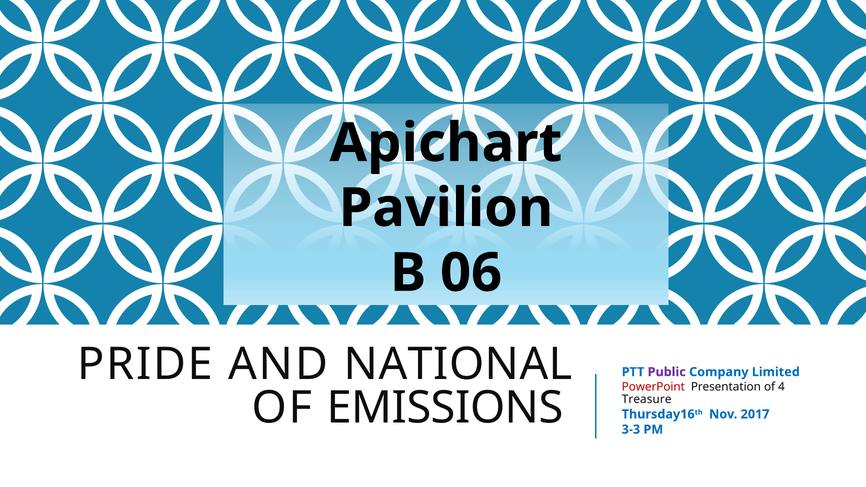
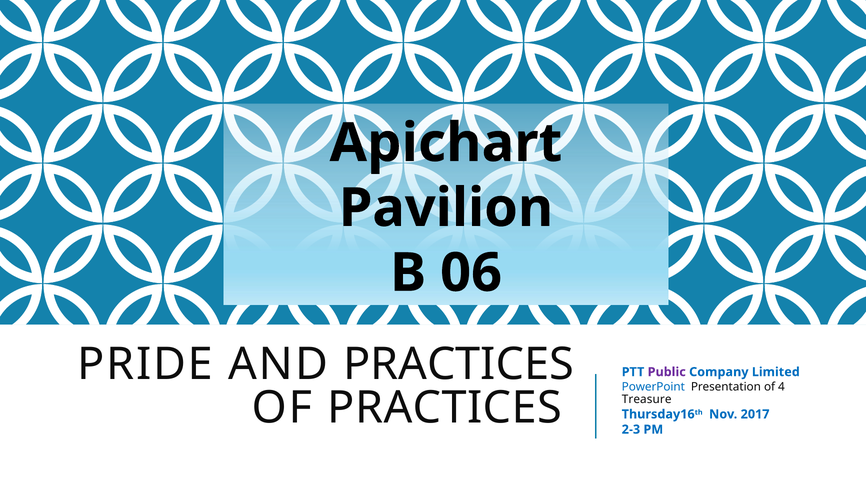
AND NATIONAL: NATIONAL -> PRACTICES (458, 364)
PowerPoint colour: red -> blue (653, 387)
OF EMISSIONS: EMISSIONS -> PRACTICES (445, 408)
3-3: 3-3 -> 2-3 (631, 430)
